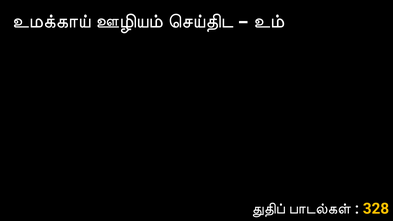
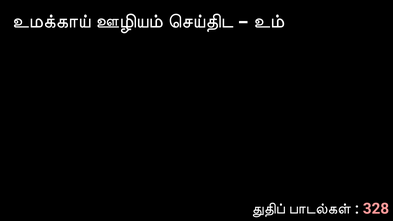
328 colour: yellow -> pink (376, 209)
